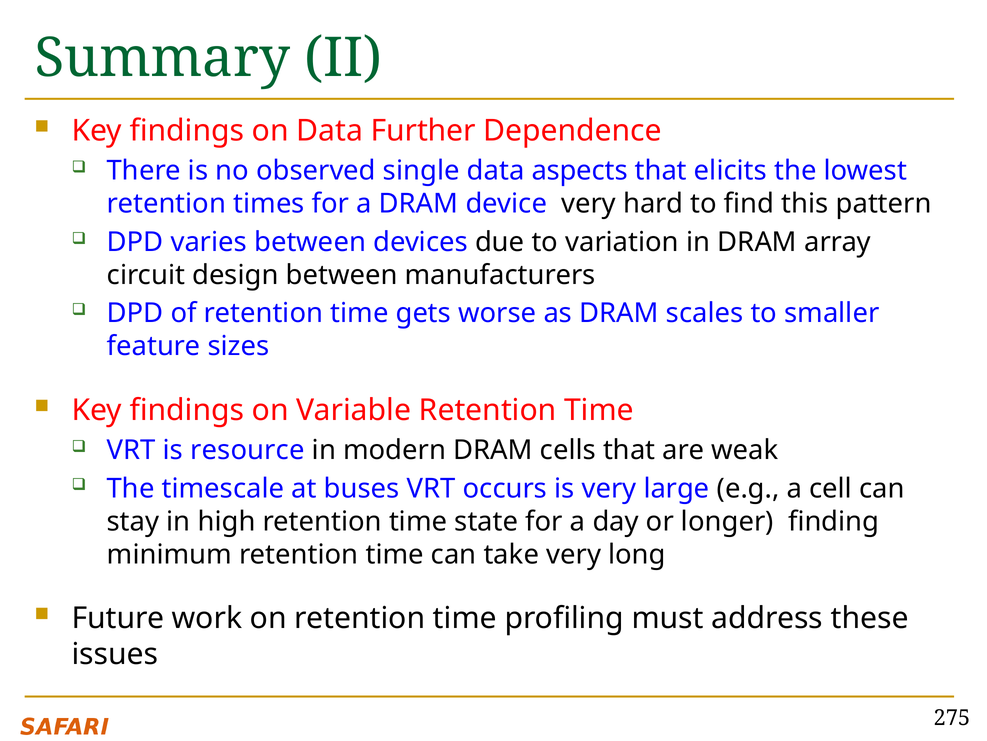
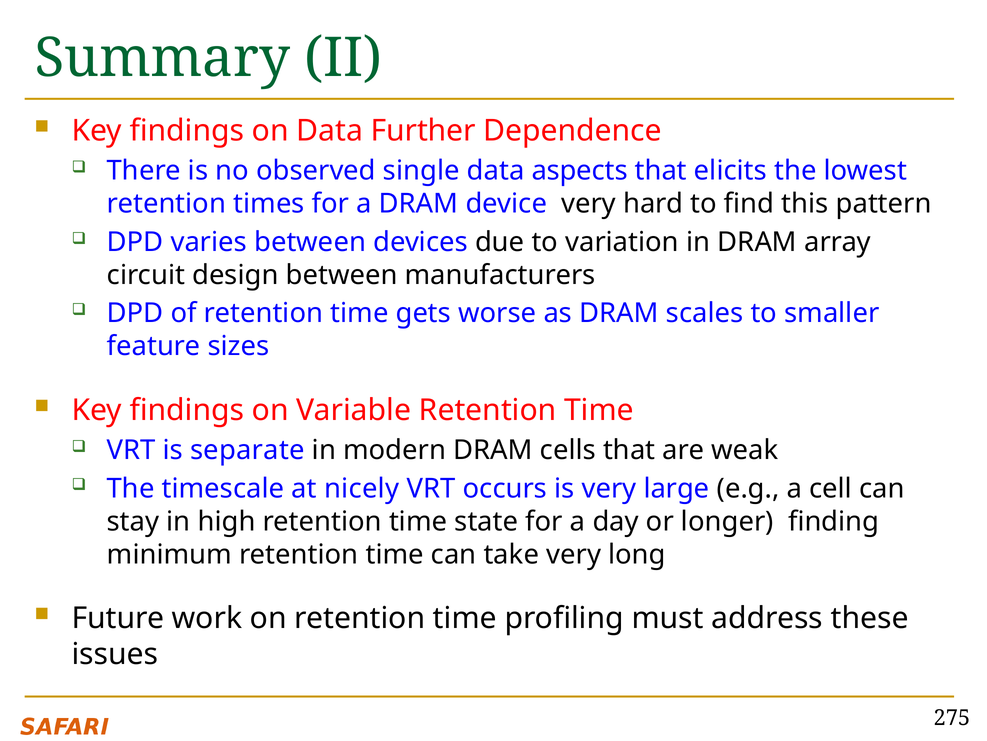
resource: resource -> separate (247, 450)
buses: buses -> nicely (362, 488)
